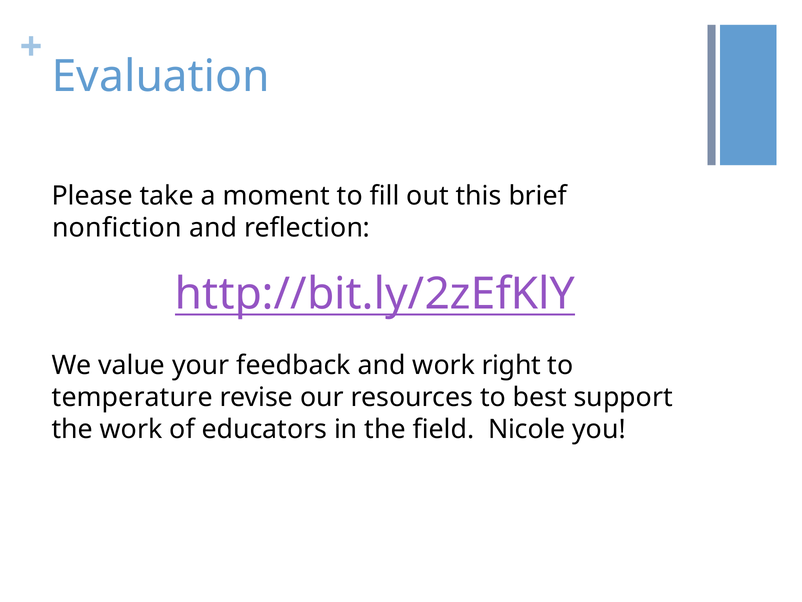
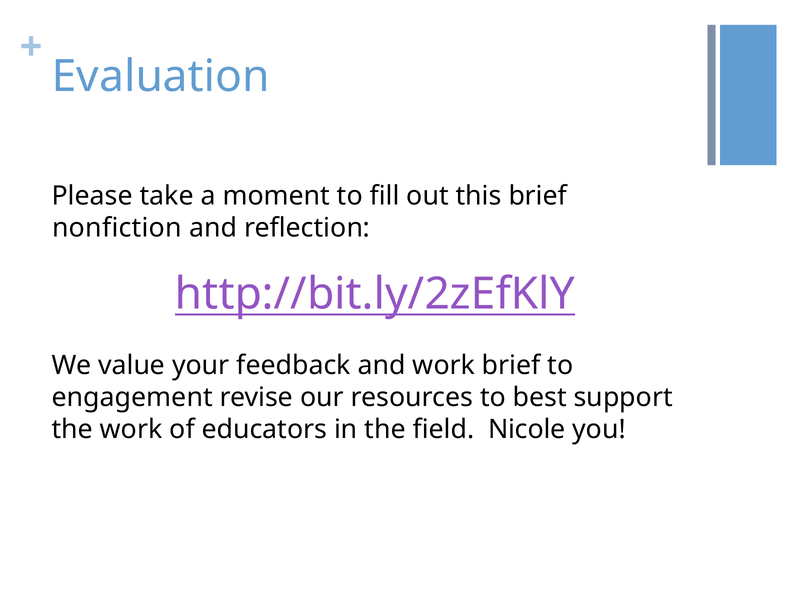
work right: right -> brief (511, 365)
temperature: temperature -> engagement (132, 397)
